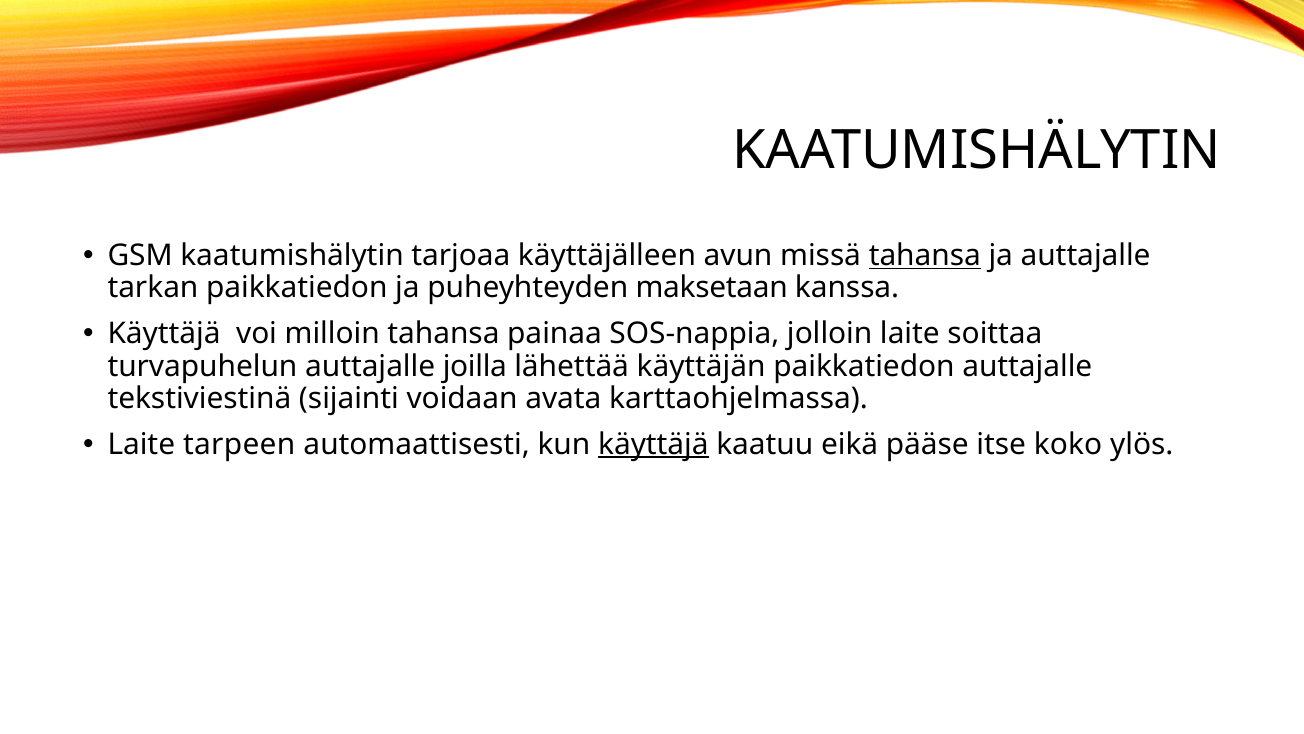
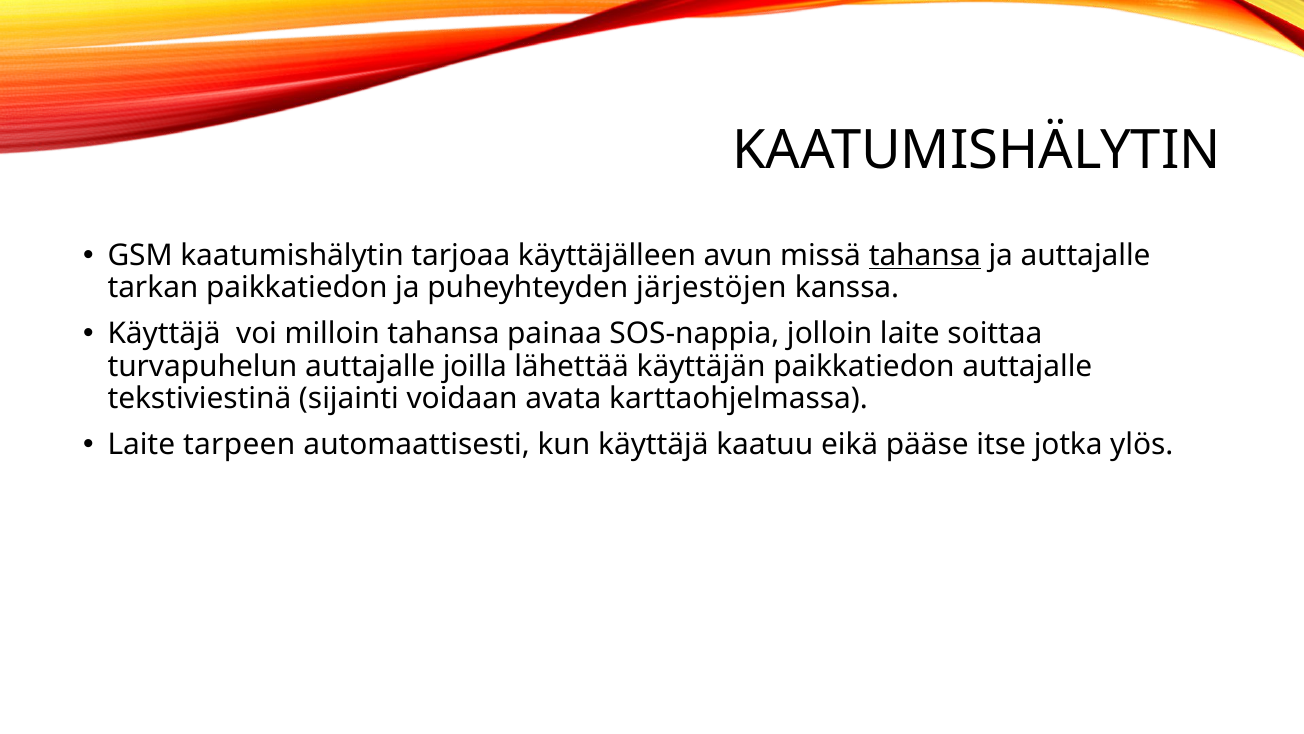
maksetaan: maksetaan -> järjestöjen (711, 288)
käyttäjä underline: present -> none (653, 444)
koko: koko -> jotka (1068, 444)
